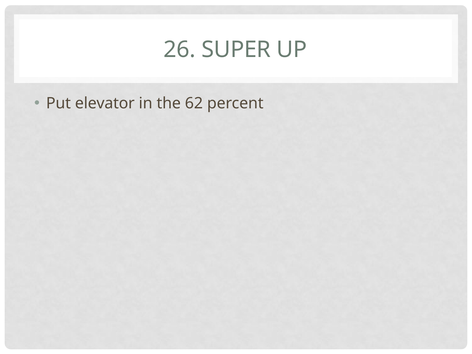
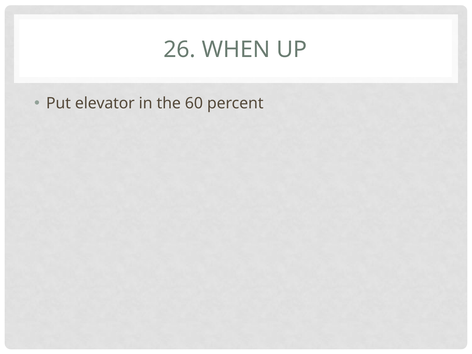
SUPER: SUPER -> WHEN (236, 49)
62: 62 -> 60 (194, 103)
